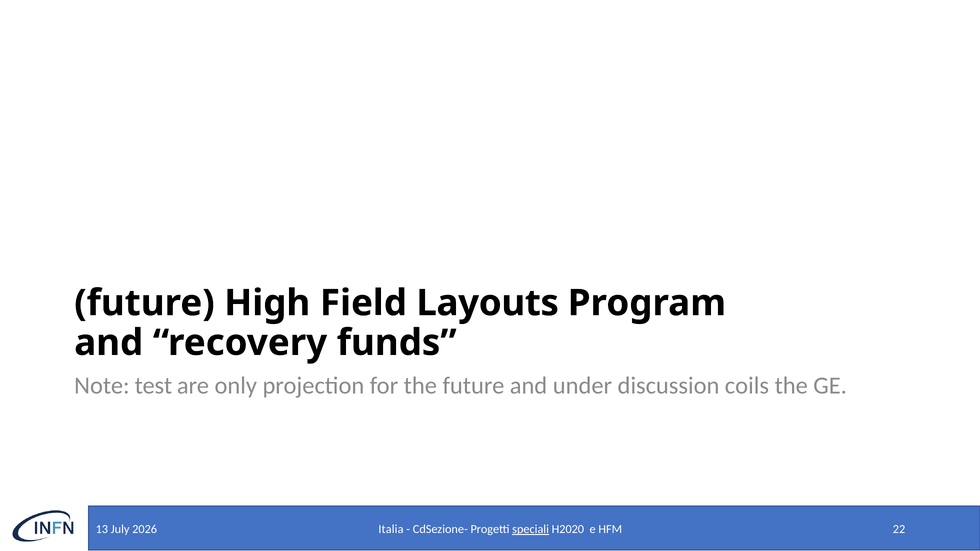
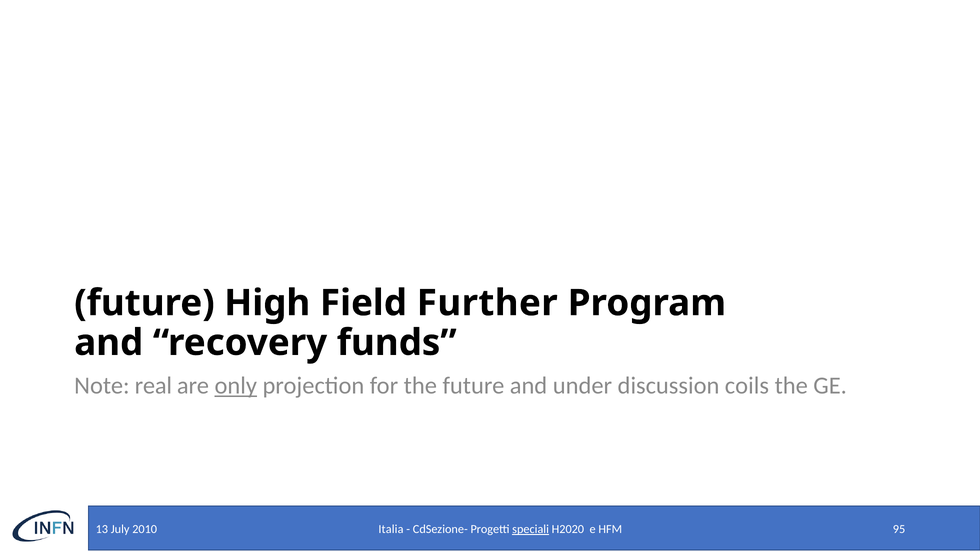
Layouts: Layouts -> Further (487, 303)
test: test -> real (153, 386)
only underline: none -> present (236, 386)
22: 22 -> 95 (899, 529)
2026: 2026 -> 2010 (145, 530)
